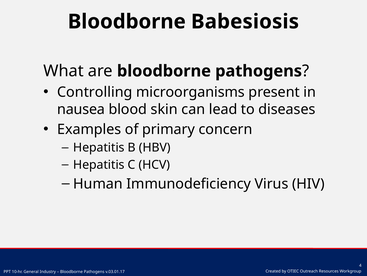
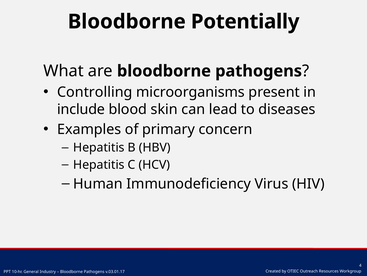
Babesiosis: Babesiosis -> Potentially (245, 22)
nausea: nausea -> include (81, 109)
